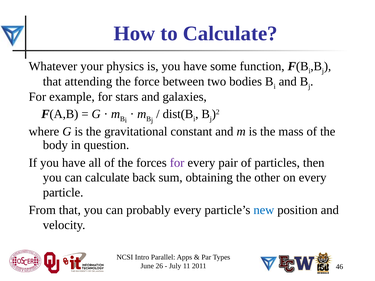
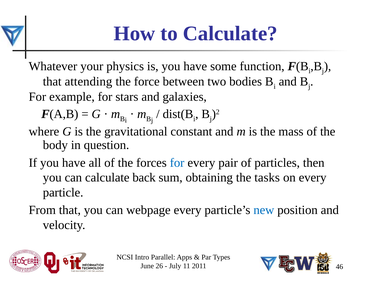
for colour: purple -> blue (177, 163)
other: other -> tasks (267, 178)
probably: probably -> webpage (148, 210)
